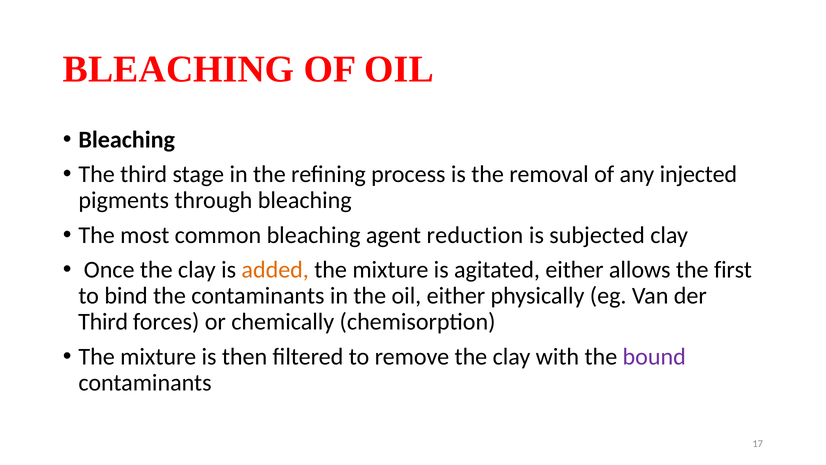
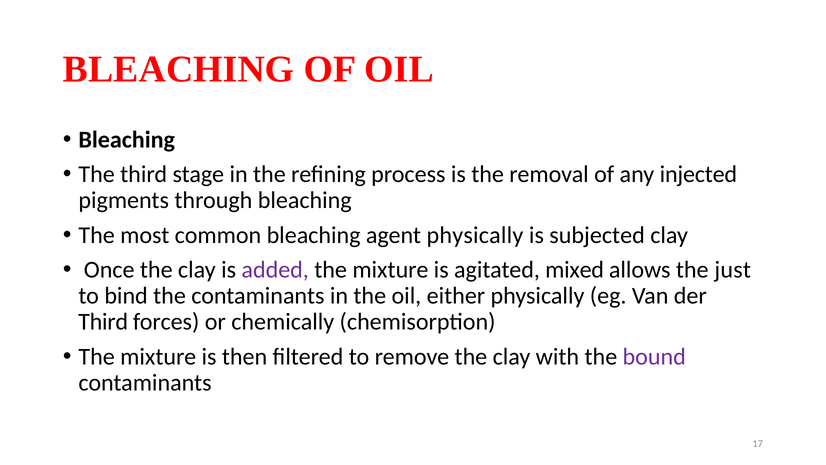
agent reduction: reduction -> physically (475, 235)
added colour: orange -> purple (275, 270)
agitated either: either -> mixed (575, 270)
first: first -> just (733, 270)
